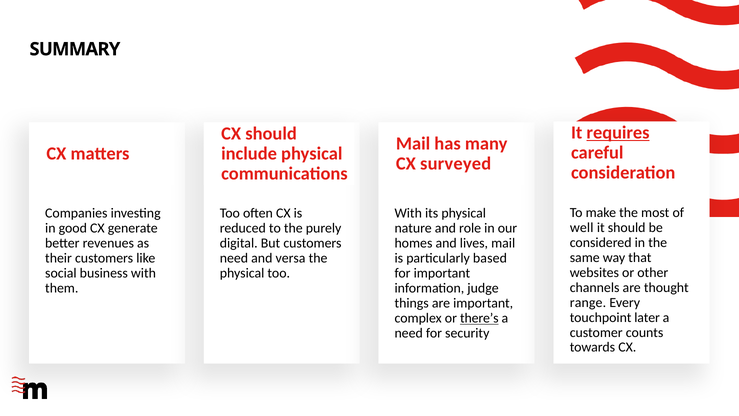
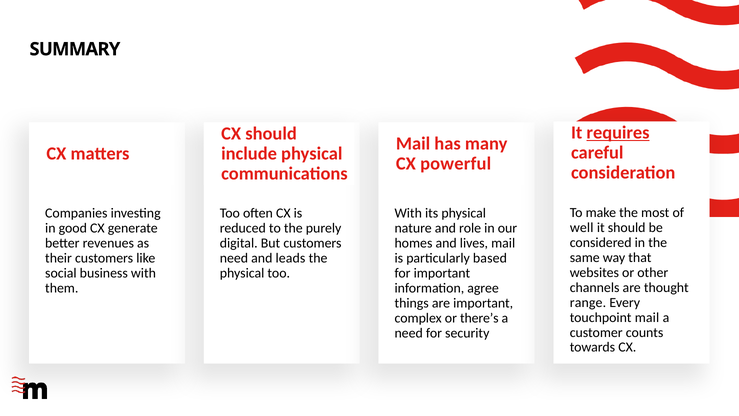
surveyed: surveyed -> powerful (456, 163)
versa: versa -> leads (290, 258)
judge: judge -> agree (483, 288)
touchpoint later: later -> mail (647, 317)
there’s underline: present -> none (479, 318)
